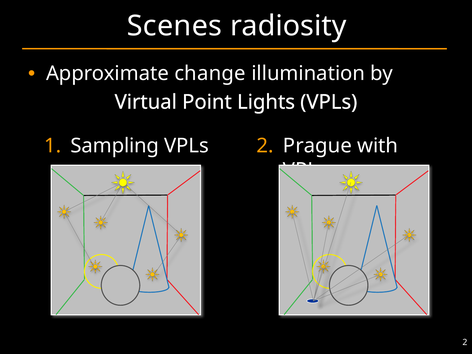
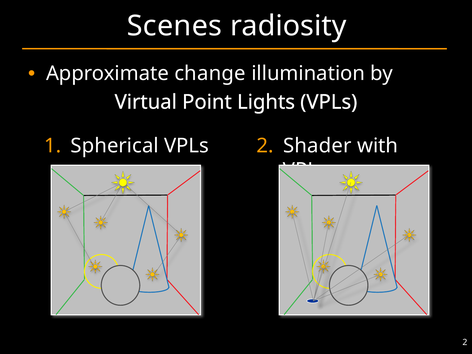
Sampling: Sampling -> Spherical (115, 146)
Prague: Prague -> Shader (317, 146)
